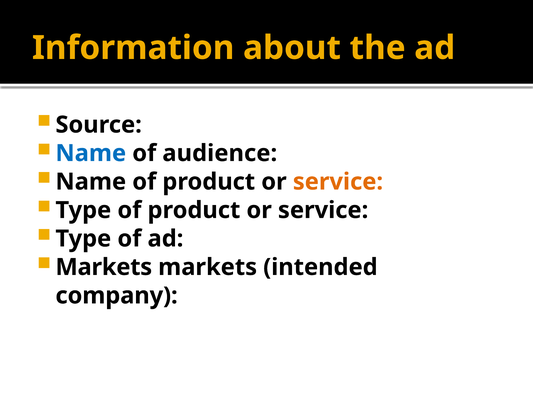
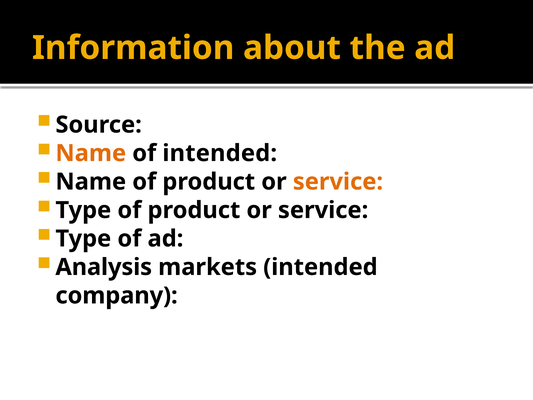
Name colour: blue -> orange (91, 153)
of audience: audience -> intended (220, 153)
Markets: Markets -> Analysis (104, 267)
